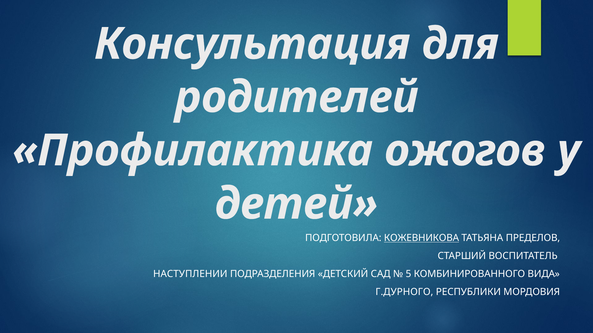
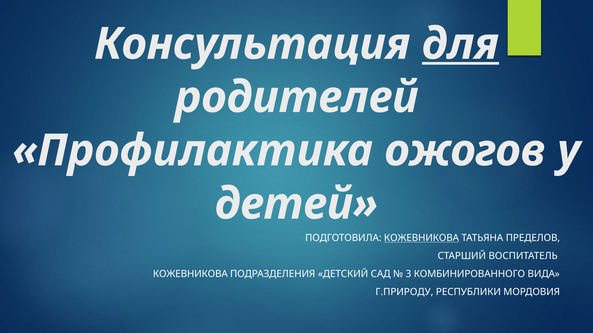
для underline: none -> present (460, 44)
НАСТУПЛЕНИИ: НАСТУПЛЕНИИ -> КОЖЕВНИКОВА (190, 274)
5: 5 -> 3 (408, 274)
Г.ДУРНОГО: Г.ДУРНОГО -> Г.ПРИРОДУ (404, 292)
